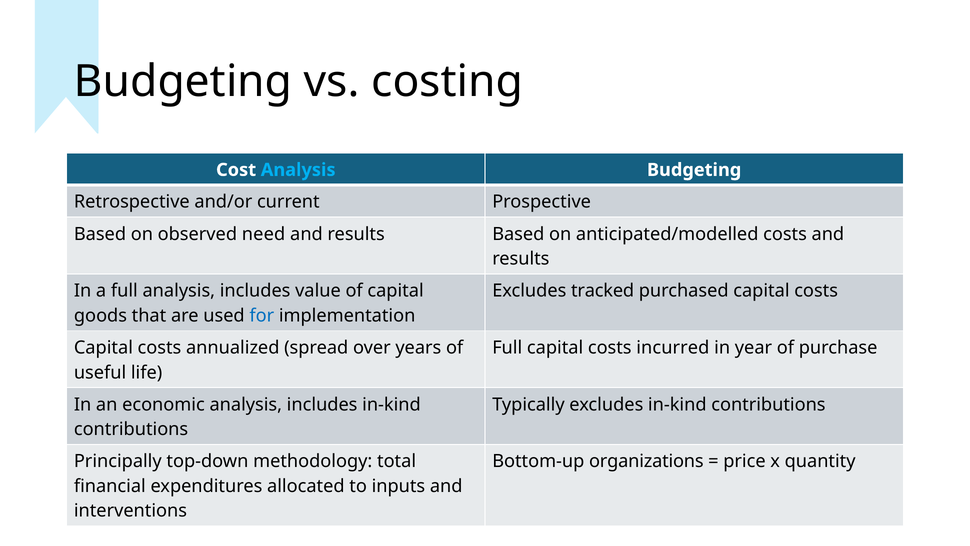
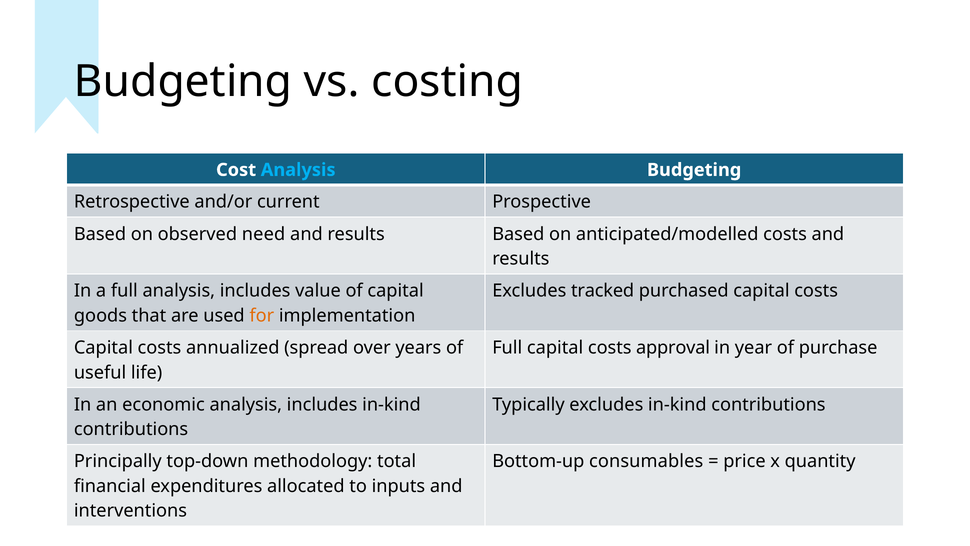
for colour: blue -> orange (262, 315)
incurred: incurred -> approval (673, 347)
organizations: organizations -> consumables (646, 461)
